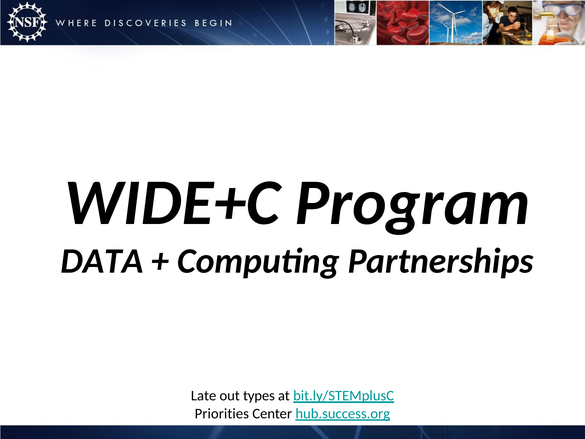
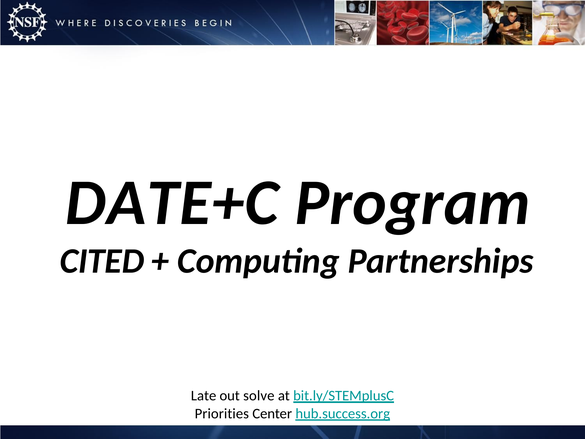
WIDE+C: WIDE+C -> DATE+C (172, 202)
DATA: DATA -> CITED (102, 261)
types: types -> solve (259, 396)
